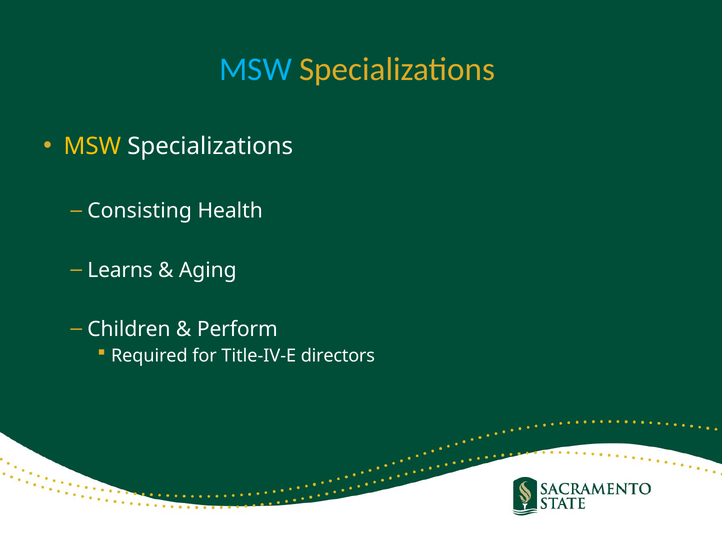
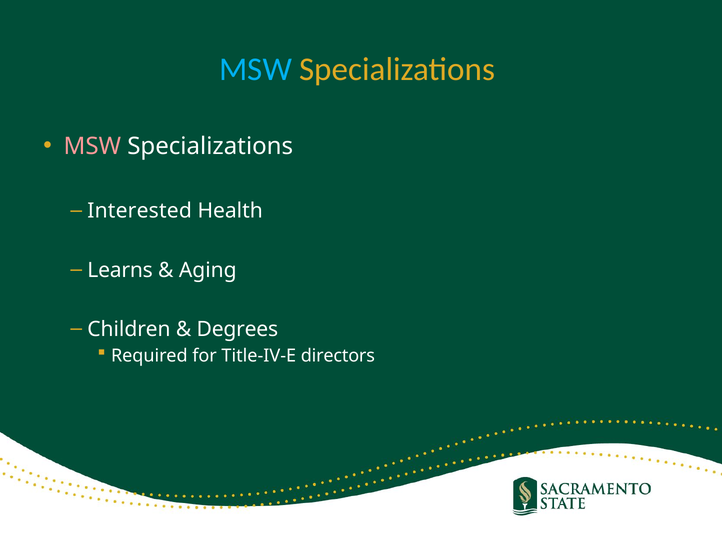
MSW colour: yellow -> pink (92, 146)
Consisting: Consisting -> Interested (140, 211)
Perform: Perform -> Degrees (237, 329)
